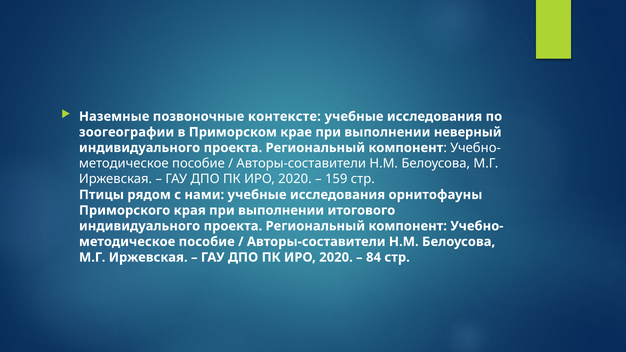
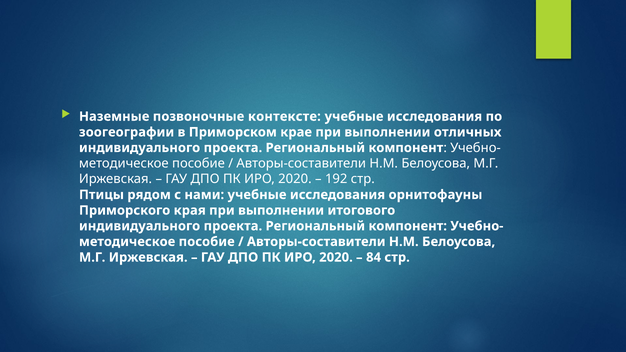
неверный: неверный -> отличных (468, 132)
159: 159 -> 192 (336, 179)
